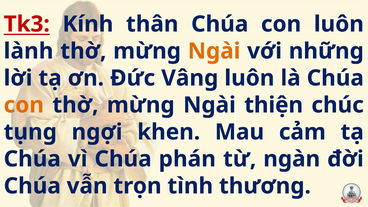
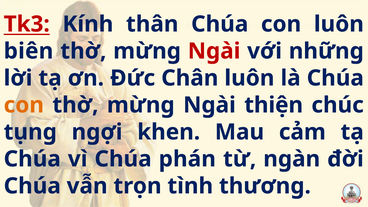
lành: lành -> biên (28, 51)
Ngài colour: orange -> red (214, 51)
Vâng: Vâng -> Chân (190, 78)
